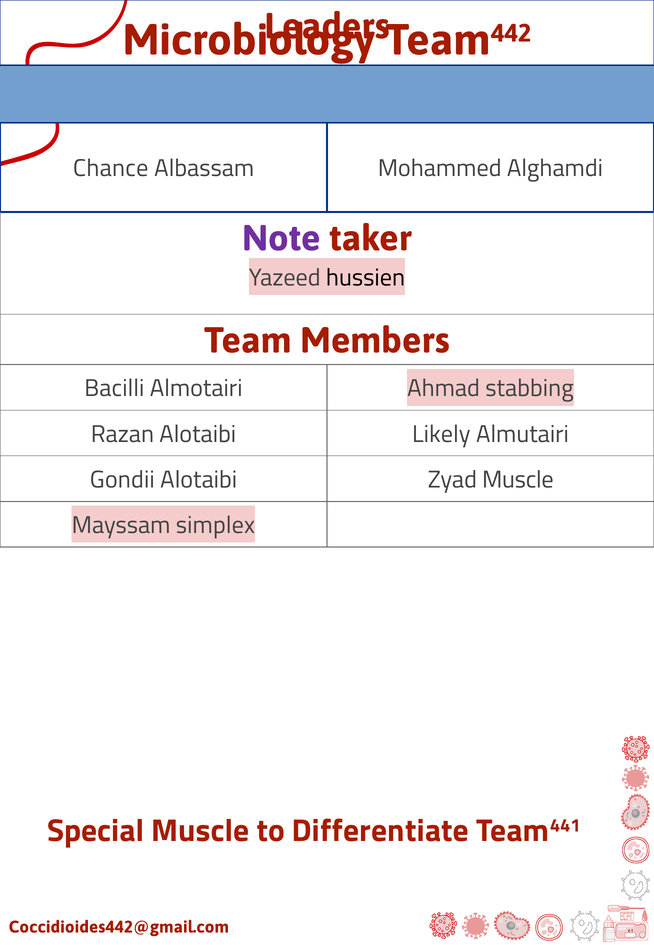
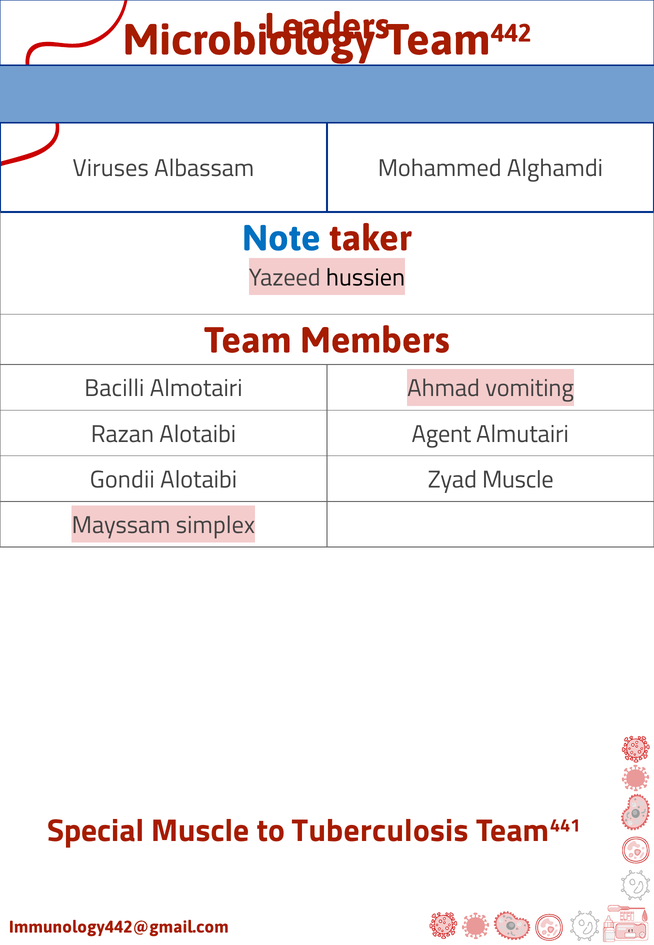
Chance: Chance -> Viruses (111, 168)
Note colour: purple -> blue (281, 238)
stabbing: stabbing -> vomiting (530, 388)
Likely: Likely -> Agent (441, 434)
Differentiate: Differentiate -> Tuberculosis (380, 831)
Coccidioides442@gmail.com: Coccidioides442@gmail.com -> Immunology442@gmail.com (119, 927)
